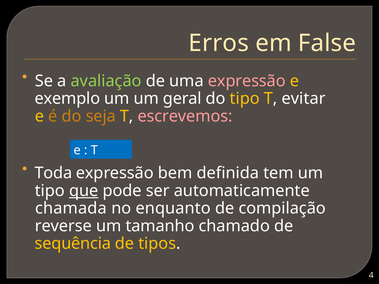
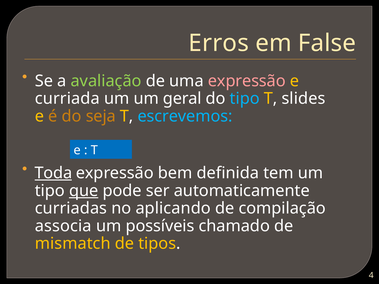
exemplo: exemplo -> curriada (67, 99)
tipo colour: yellow -> light blue (245, 99)
evitar: evitar -> slides (304, 99)
escrevemos colour: pink -> light blue (185, 116)
Toda underline: none -> present (53, 173)
chamada: chamada -> curriadas (71, 208)
enquanto: enquanto -> aplicando (173, 208)
reverse: reverse -> associa (63, 226)
tamanho: tamanho -> possíveis (160, 226)
sequência: sequência -> mismatch (73, 244)
